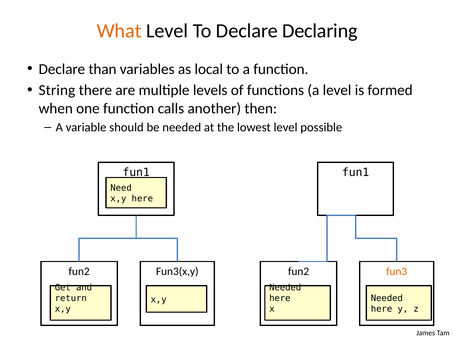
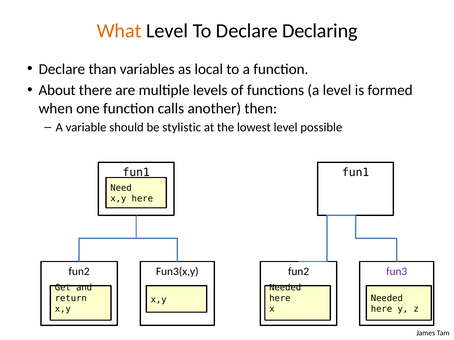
String: String -> About (57, 90)
be needed: needed -> stylistic (182, 127)
fun3 colour: orange -> purple (397, 272)
